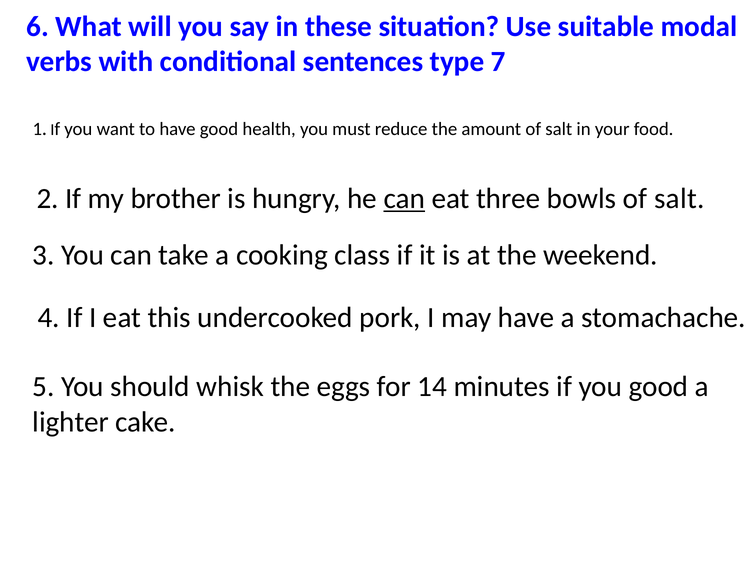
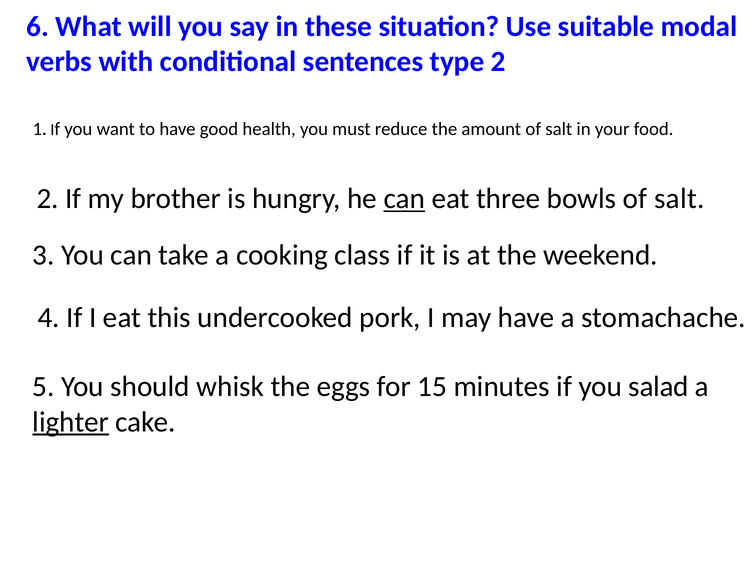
type 7: 7 -> 2 (498, 61)
14: 14 -> 15 (432, 387)
you good: good -> salad (659, 387)
lighter underline: none -> present (71, 422)
